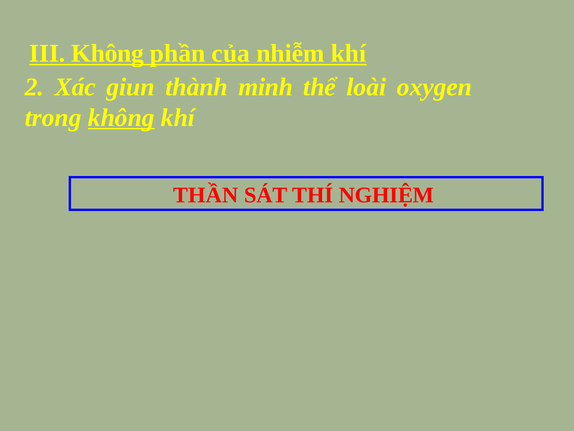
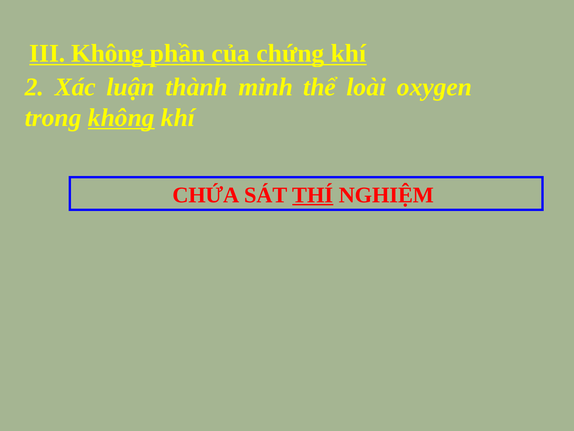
nhiễm: nhiễm -> chứng (290, 53)
giun: giun -> luận (131, 87)
THẦN: THẦN -> CHỨA (206, 195)
THÍ underline: none -> present (313, 195)
